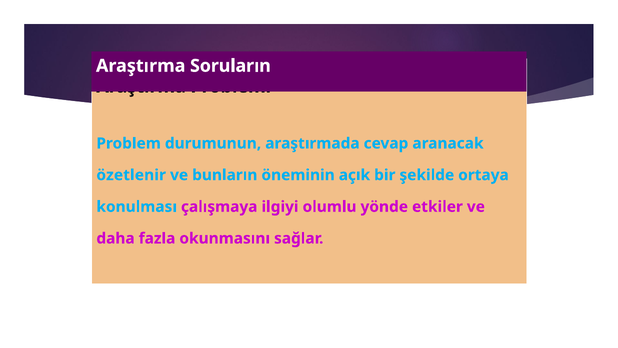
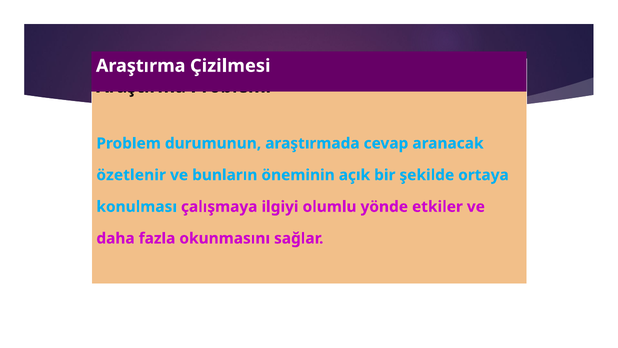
Soruların: Soruların -> Çizilmesi (230, 66)
